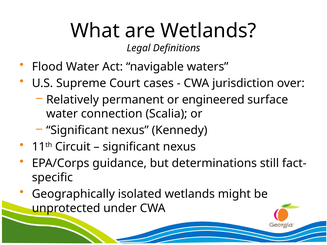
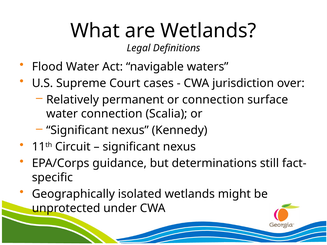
or engineered: engineered -> connection (213, 100)
